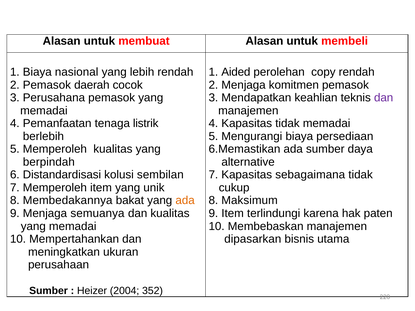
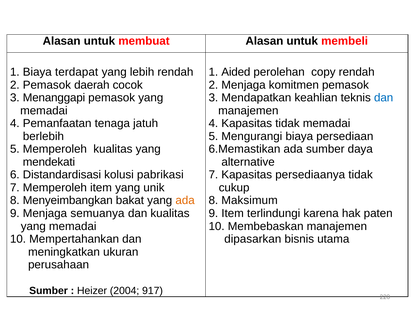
nasional: nasional -> terdapat (77, 72)
Perusahana: Perusahana -> Menanggapi (54, 98)
dan colour: purple -> blue (384, 98)
listrik: listrik -> jatuh (146, 124)
berpindah: berpindah -> mendekati (49, 162)
sembilan: sembilan -> pabrikasi (160, 175)
sebagaimana: sebagaimana -> persediaanya (310, 175)
Membedakannya: Membedakannya -> Menyeimbangkan (68, 201)
352: 352 -> 917 (153, 291)
